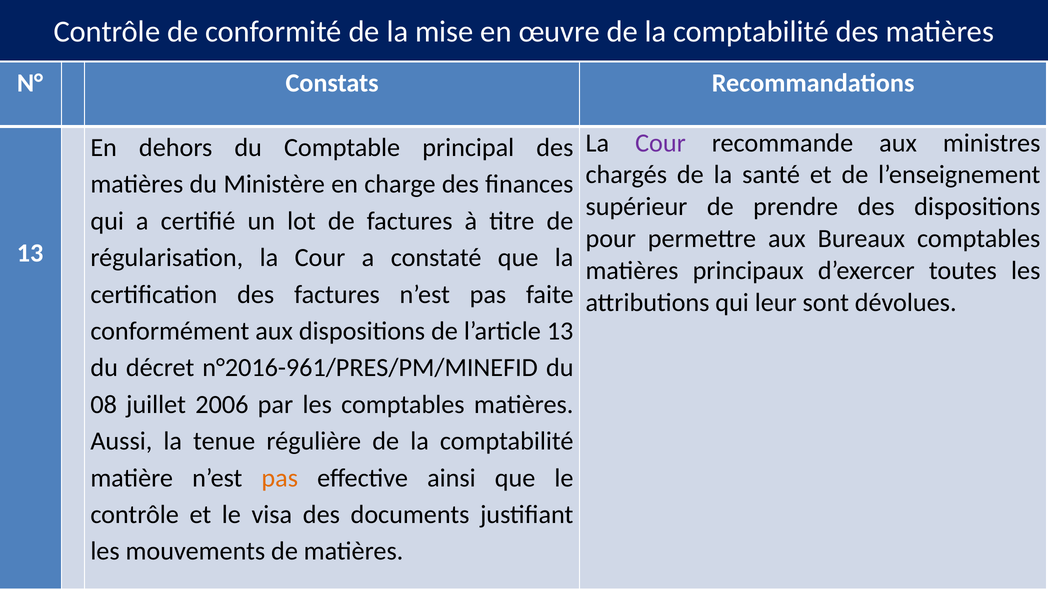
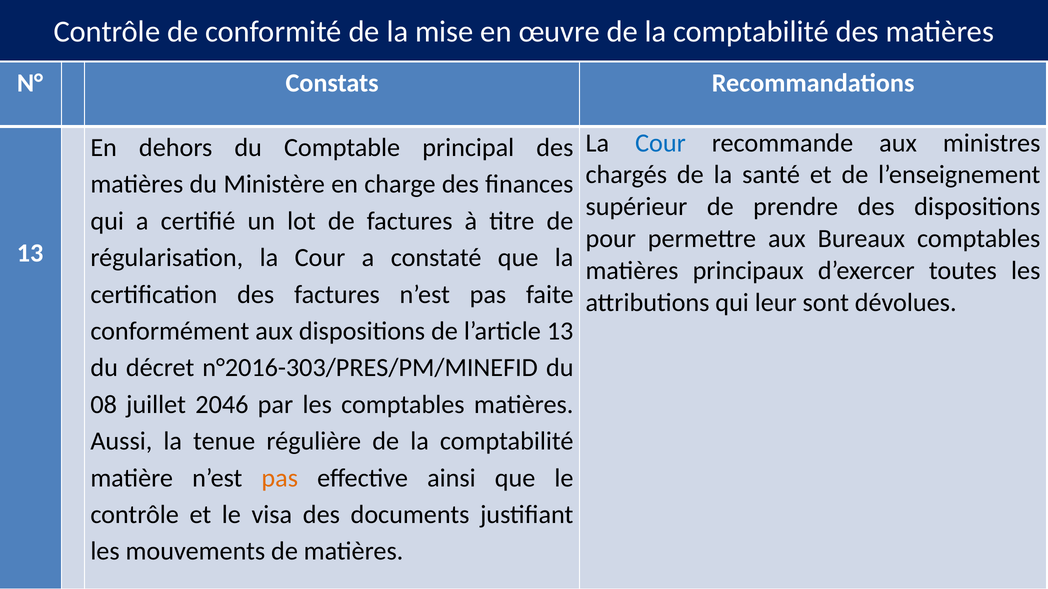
Cour colour: purple -> blue (660, 143)
n°2016-961/PRES/PM/MINEFID: n°2016-961/PRES/PM/MINEFID -> n°2016-303/PRES/PM/MINEFID (370, 368)
2006: 2006 -> 2046 (222, 405)
